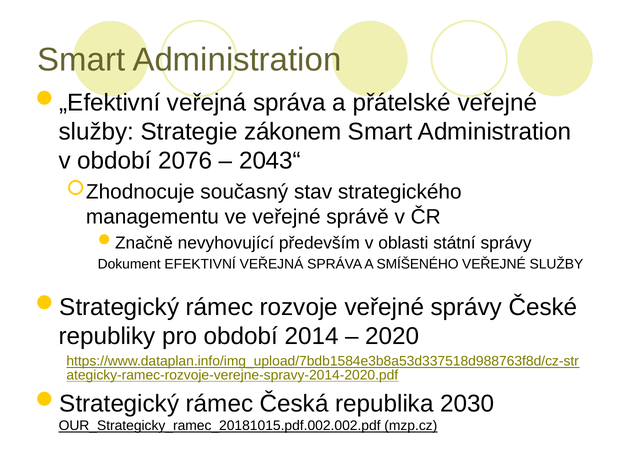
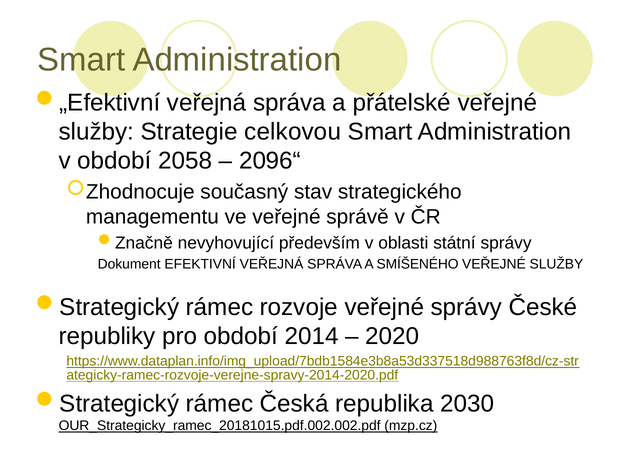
zákonem: zákonem -> celkovou (293, 132)
2076: 2076 -> 2058 (185, 161)
2043“: 2043“ -> 2096“ (270, 161)
